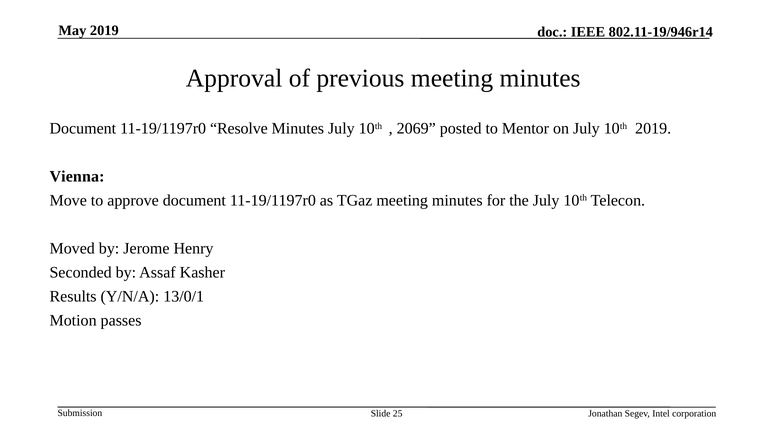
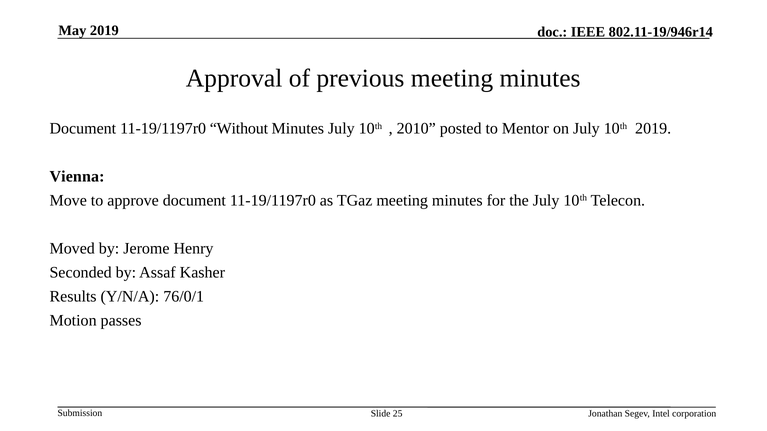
Resolve: Resolve -> Without (239, 129)
2069: 2069 -> 2010 (416, 129)
13/0/1: 13/0/1 -> 76/0/1 (184, 297)
